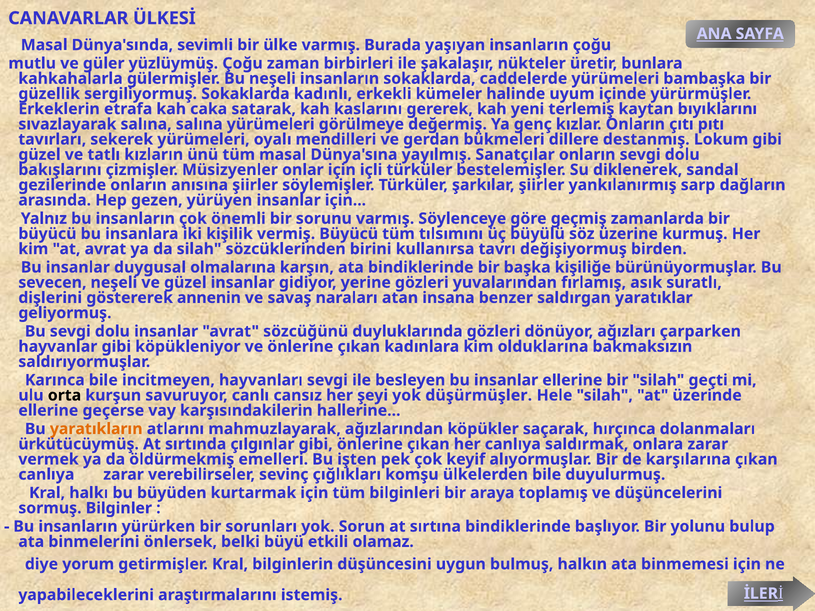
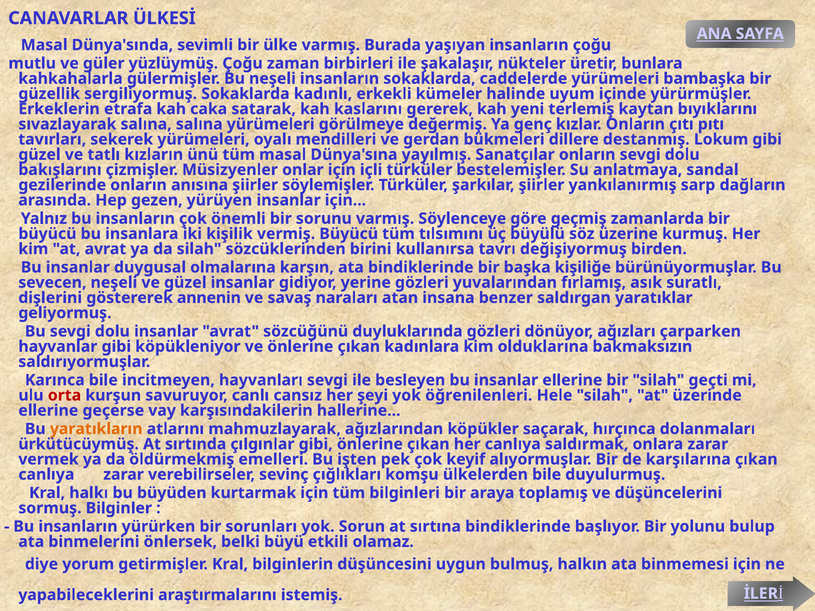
diklenerek: diklenerek -> anlatmaya (638, 170)
orta colour: black -> red (65, 395)
düşürmüşler: düşürmüşler -> öğrenilenleri (479, 395)
